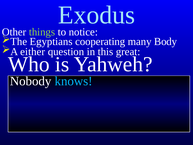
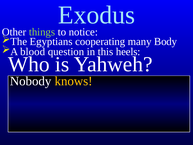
either: either -> blood (33, 52)
great: great -> heels (128, 52)
knows colour: light blue -> yellow (74, 81)
